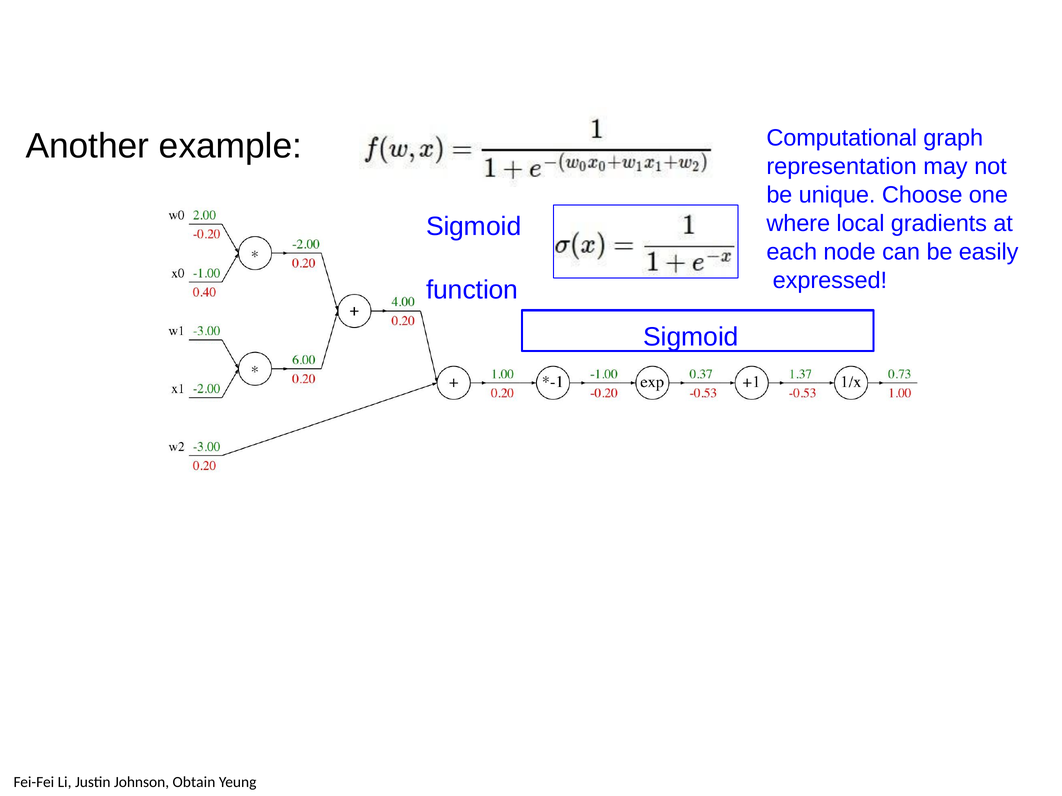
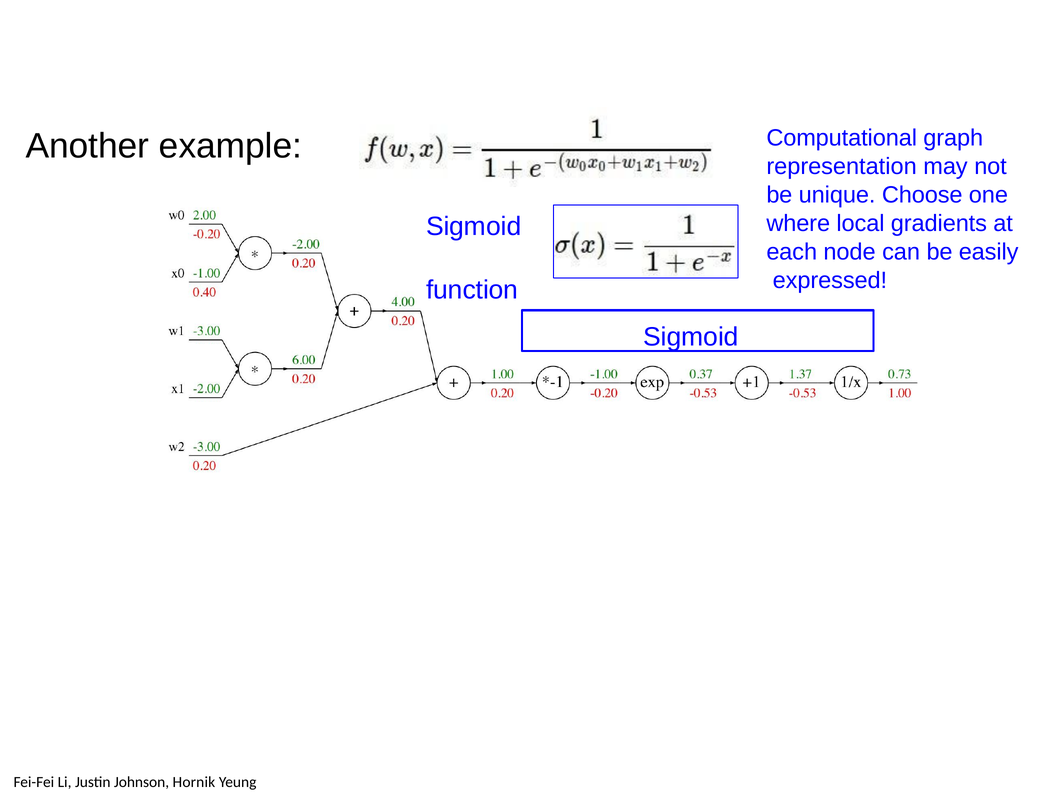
Obtain: Obtain -> Hornik (194, 783)
